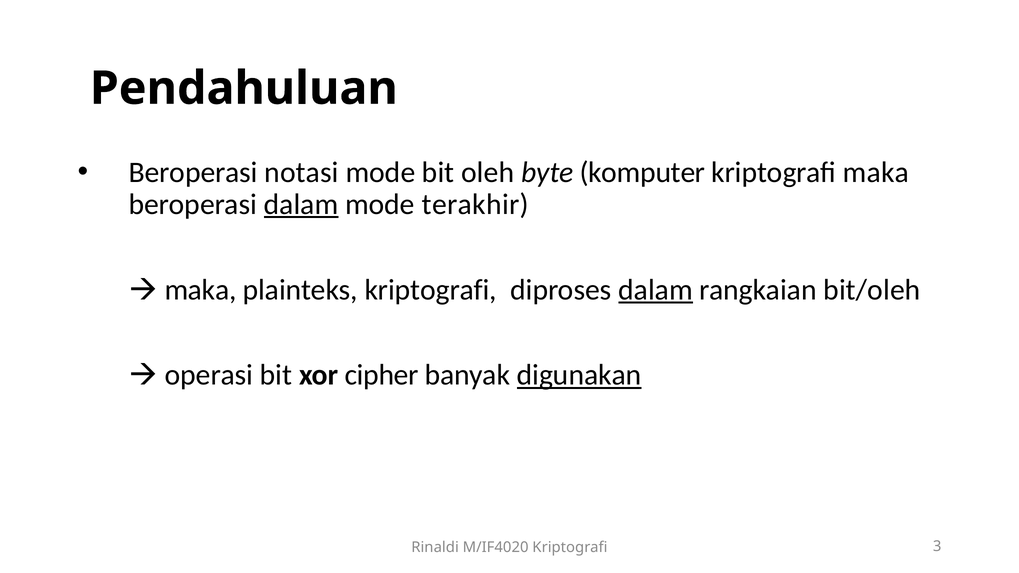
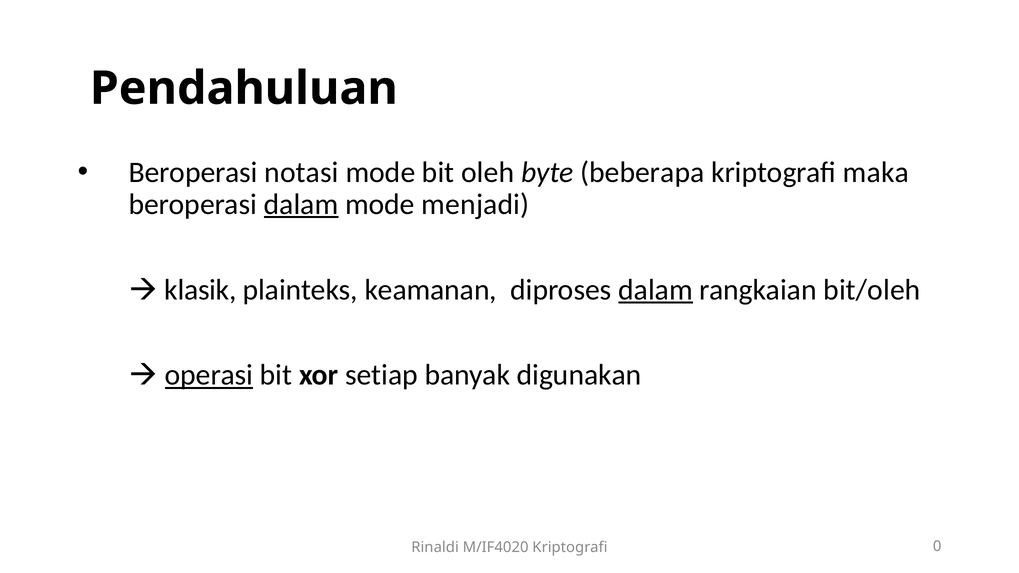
komputer: komputer -> beberapa (642, 172)
terakhir: terakhir -> menjadi (475, 204)
maka: maka -> klasik (200, 290)
plainteks kriptografi: kriptografi -> keamanan (431, 290)
operasi underline: none -> present (209, 375)
cipher: cipher -> setiap (382, 375)
digunakan underline: present -> none (579, 375)
3: 3 -> 0 (937, 546)
